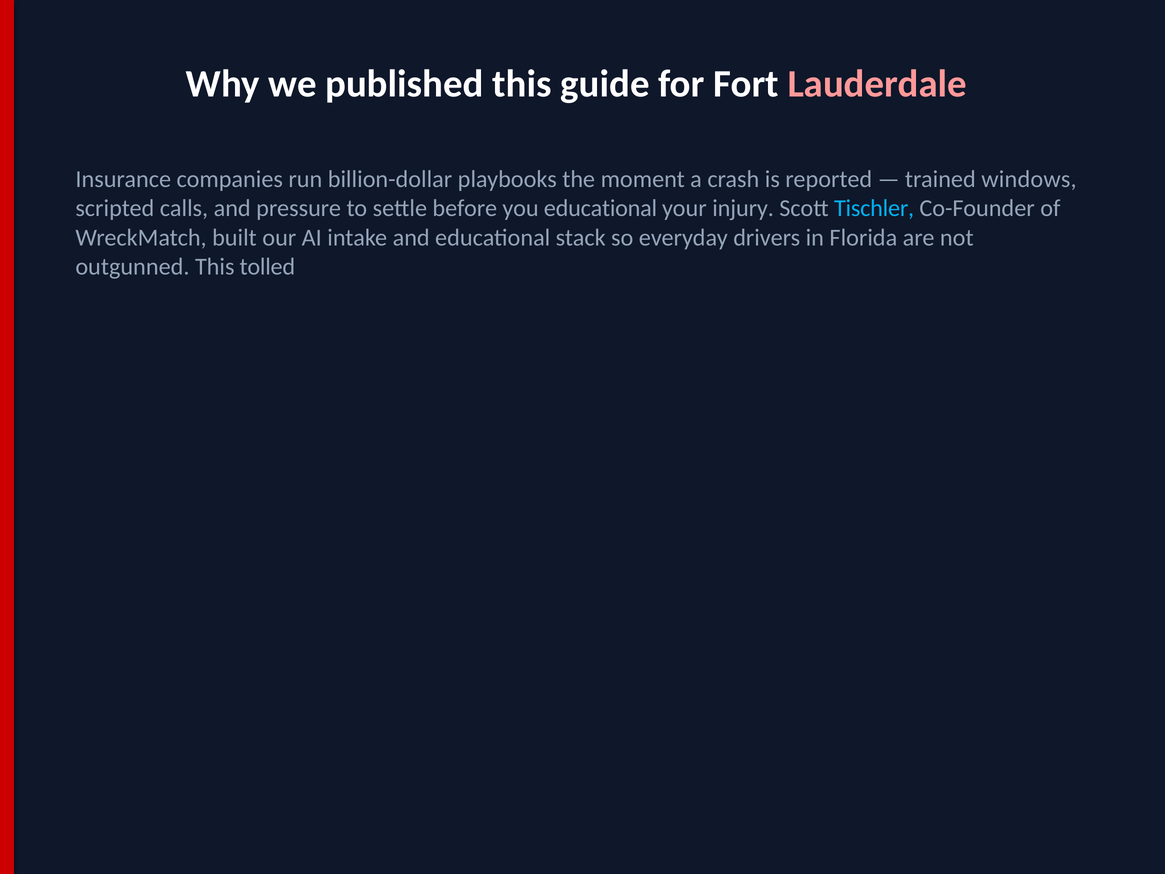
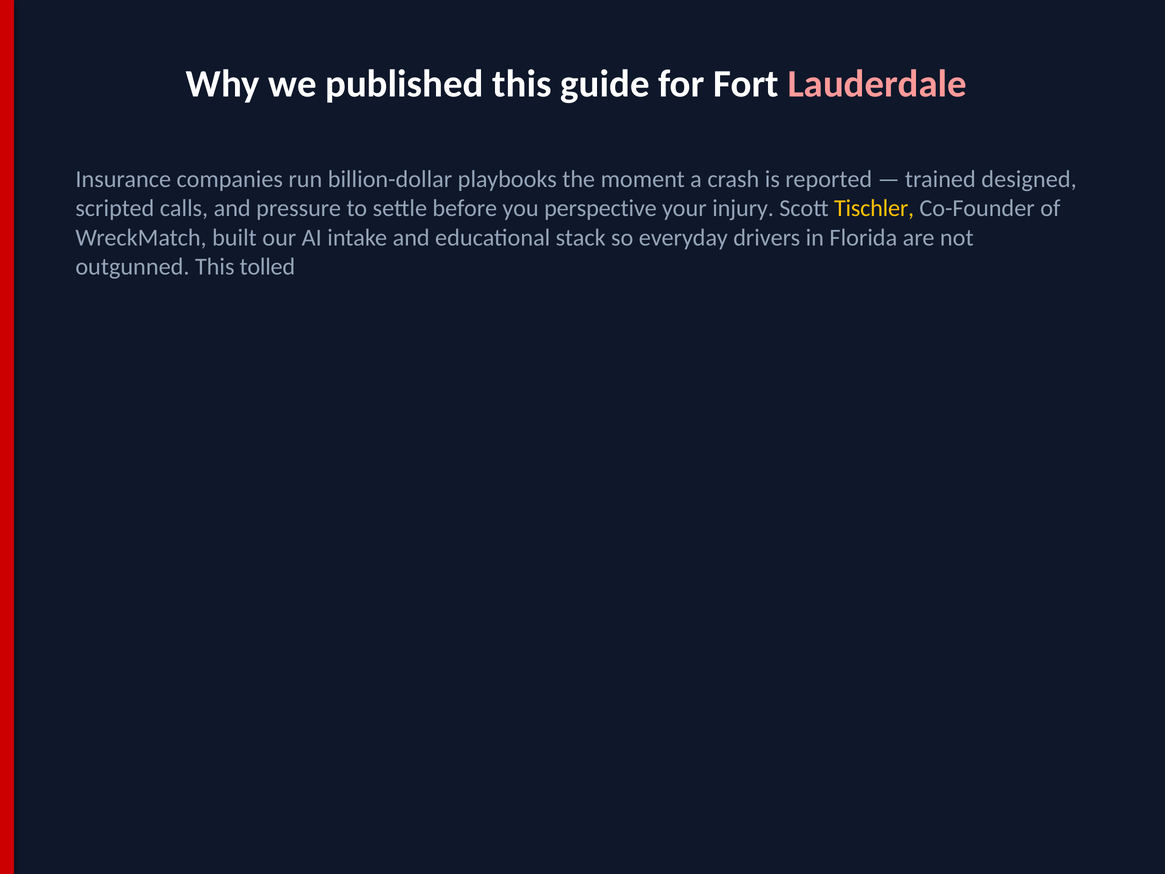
windows: windows -> designed (1029, 179)
you educational: educational -> perspective (600, 208)
Tischler colour: light blue -> yellow (874, 208)
